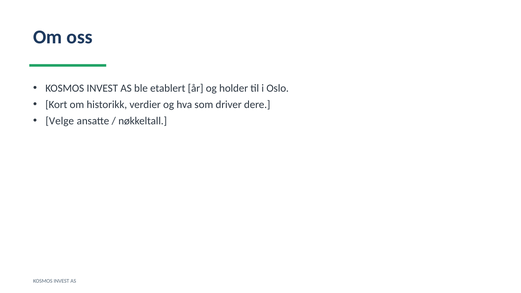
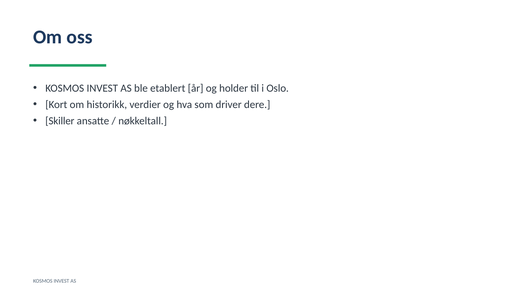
Velge: Velge -> Skiller (60, 121)
